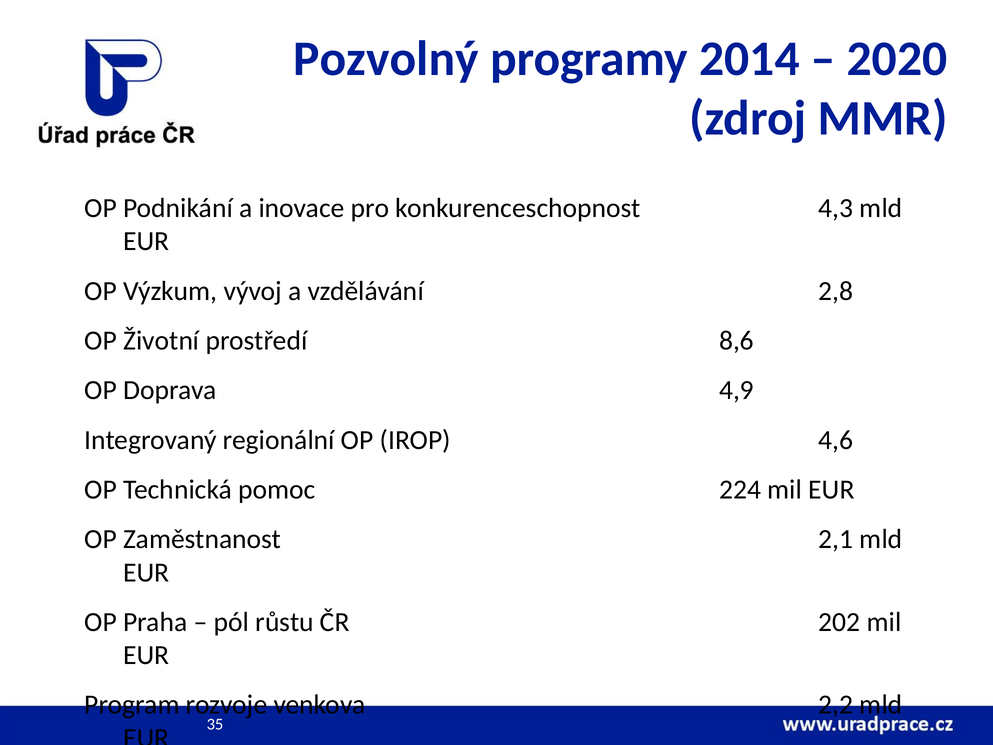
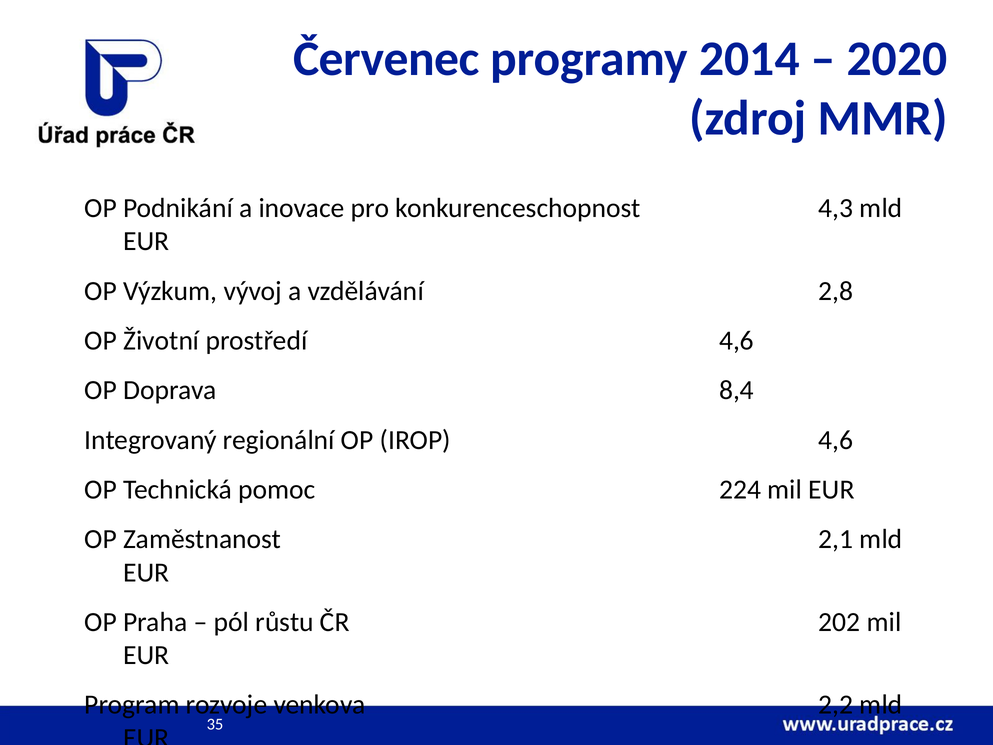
Pozvolný: Pozvolný -> Červenec (386, 59)
prostředí 8,6: 8,6 -> 4,6 (737, 341)
4,9: 4,9 -> 8,4 (737, 390)
